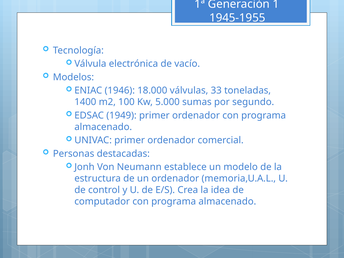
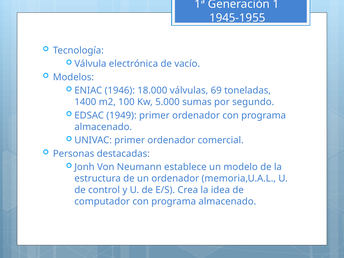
33: 33 -> 69 (216, 91)
